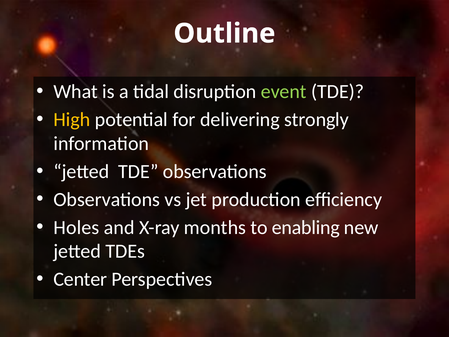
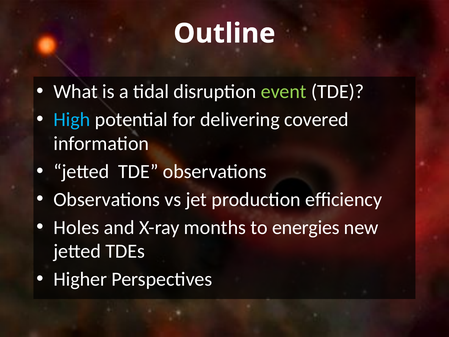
High colour: yellow -> light blue (72, 119)
strongly: strongly -> covered (317, 119)
enabling: enabling -> energies (306, 227)
Center: Center -> Higher (80, 279)
